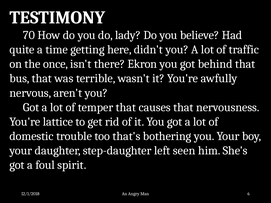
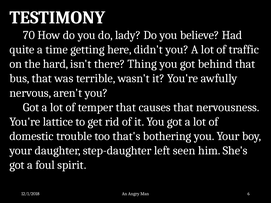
once: once -> hard (56, 64)
Ekron: Ekron -> Thing (142, 64)
